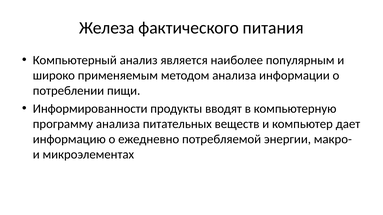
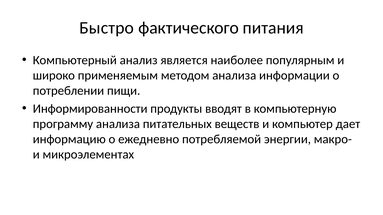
Железа: Железа -> Быстро (107, 28)
